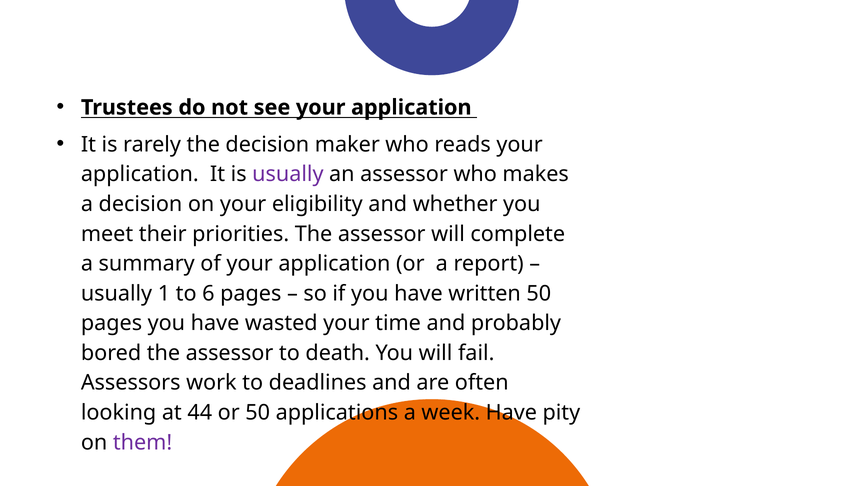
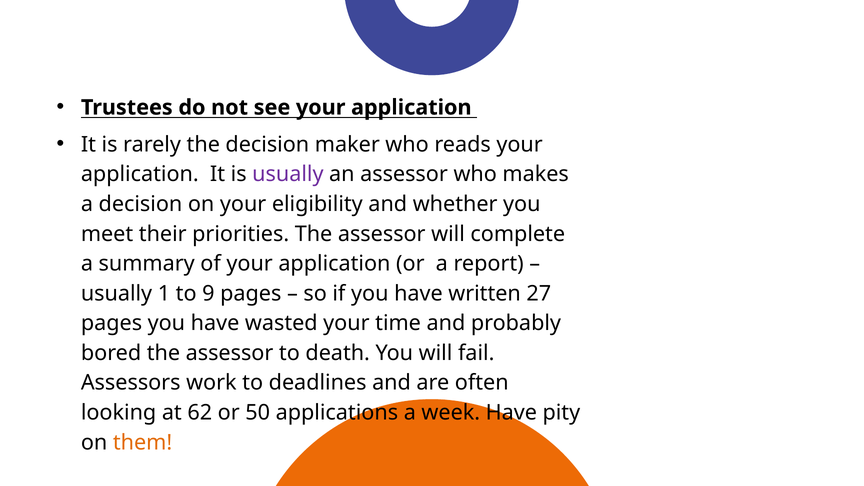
6: 6 -> 9 (208, 293)
written 50: 50 -> 27 (539, 293)
44: 44 -> 62 (200, 413)
them colour: purple -> orange (143, 442)
